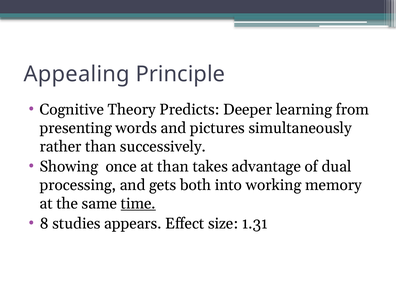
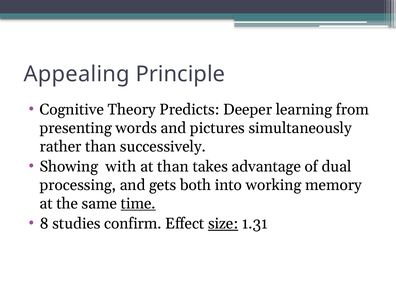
once: once -> with (121, 167)
appears: appears -> confirm (133, 224)
size underline: none -> present (223, 224)
